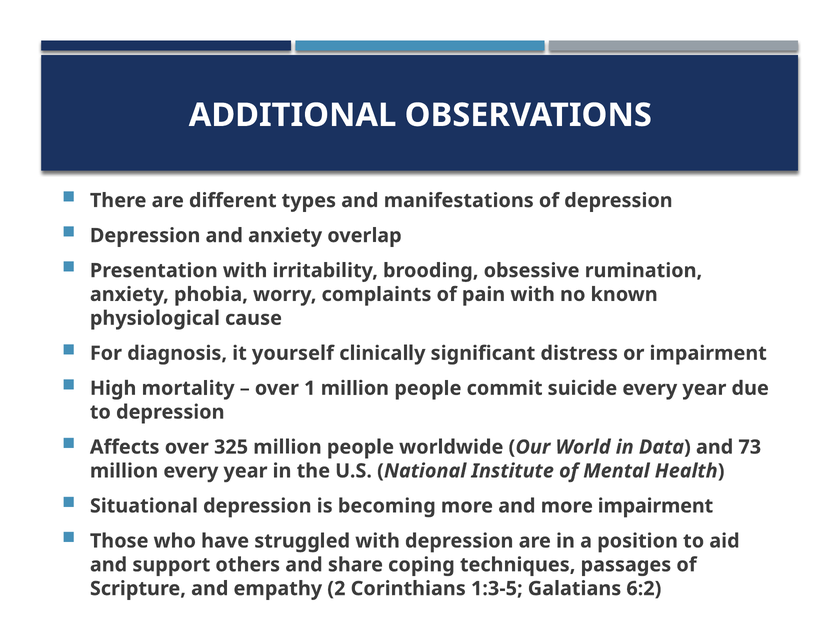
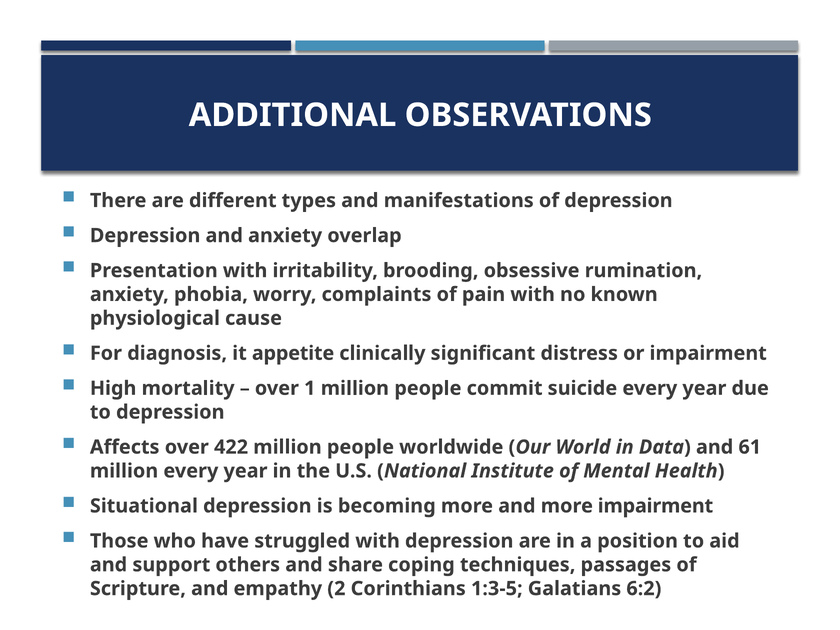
yourself: yourself -> appetite (293, 353)
325: 325 -> 422 (231, 447)
73: 73 -> 61 (750, 447)
